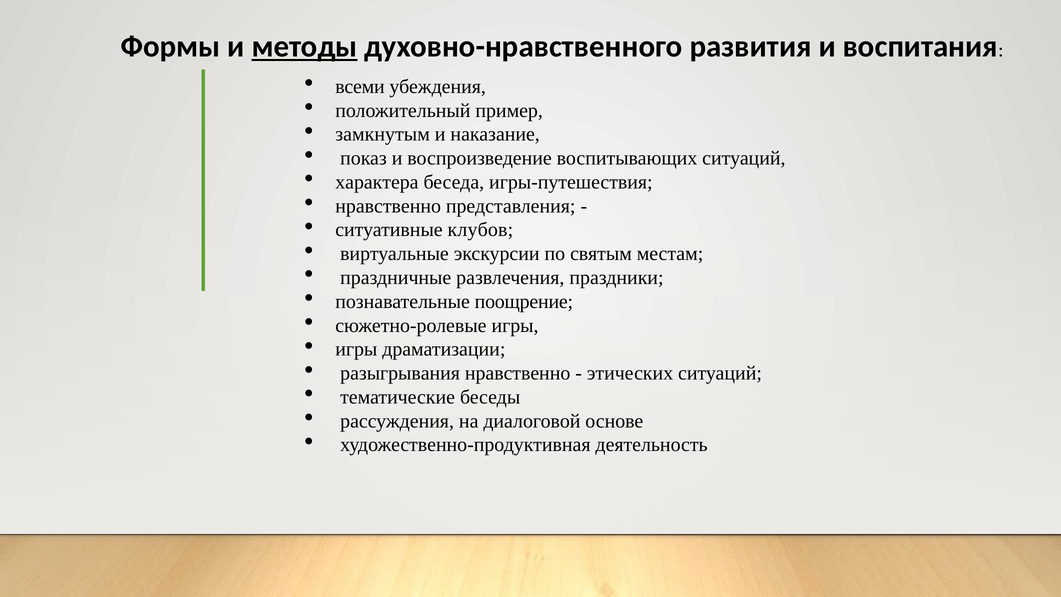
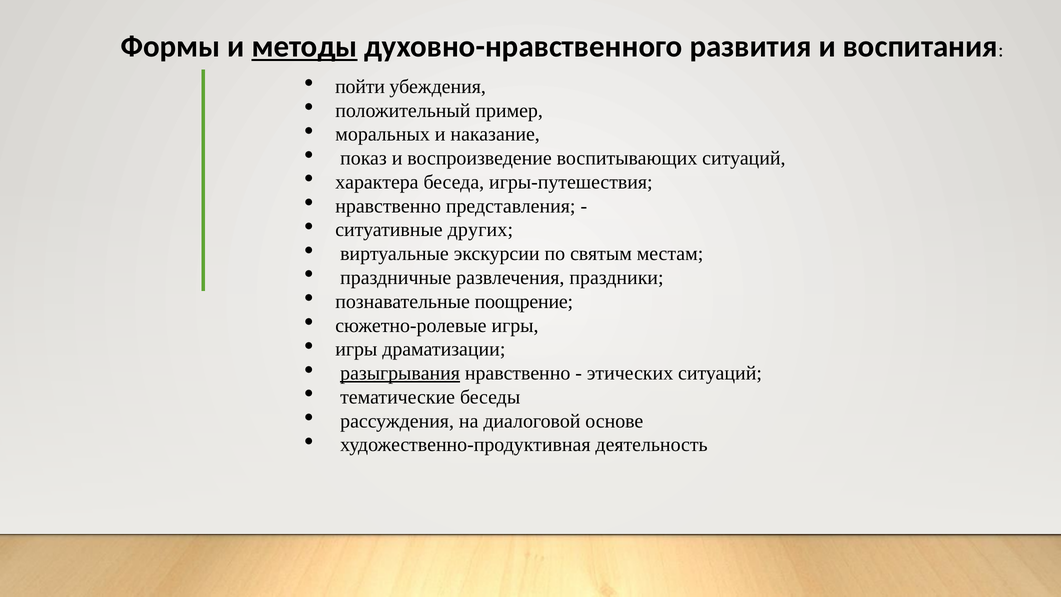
всеми: всеми -> пойти (360, 87)
замкнутым: замкнутым -> моральных (383, 134)
клубов: клубов -> других (480, 230)
разыгрывания underline: none -> present (400, 373)
